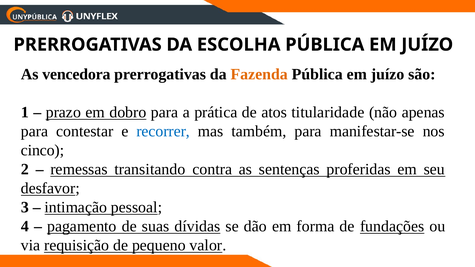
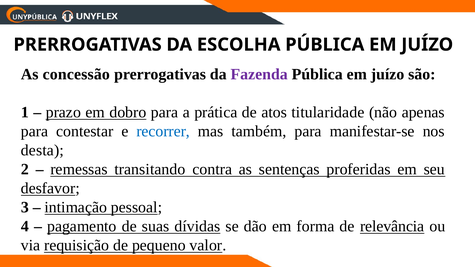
vencedora: vencedora -> concessão (76, 74)
Fazenda colour: orange -> purple (259, 74)
cinco: cinco -> desta (42, 150)
fundações: fundações -> relevância (392, 226)
